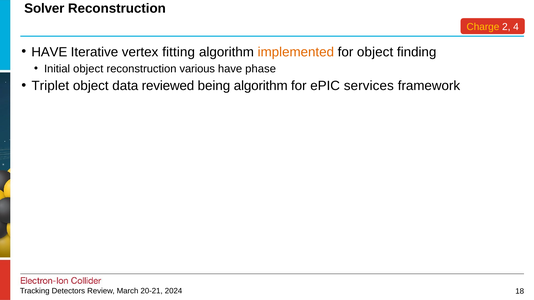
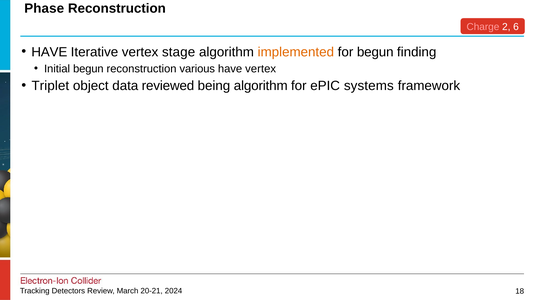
Solver: Solver -> Phase (44, 8)
Charge colour: yellow -> pink (483, 27)
4: 4 -> 6 (516, 27)
fitting: fitting -> stage (179, 52)
for object: object -> begun (375, 52)
Initial object: object -> begun (88, 69)
have phase: phase -> vertex (261, 69)
services: services -> systems (369, 86)
